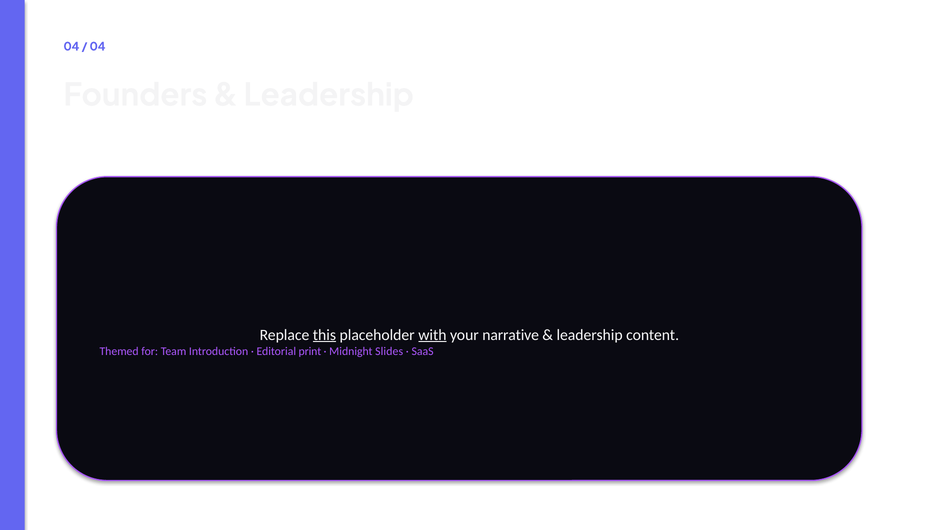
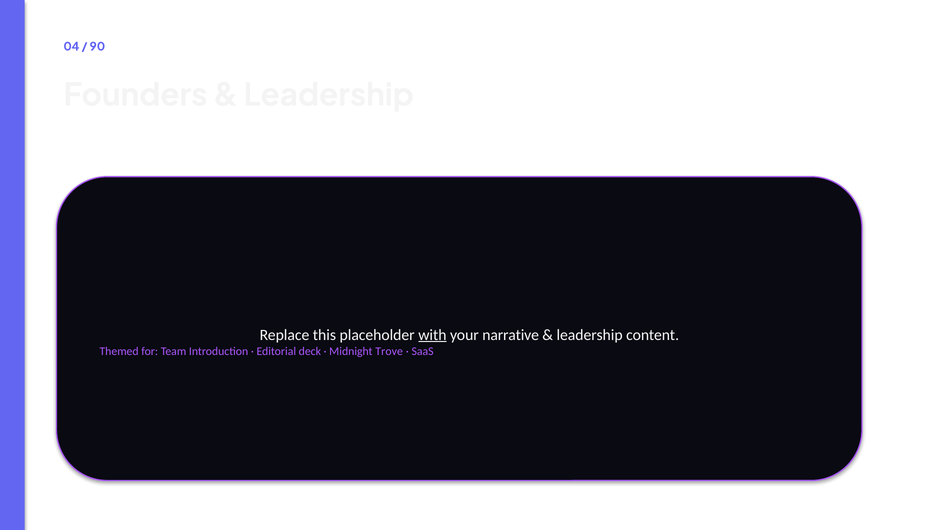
04: 04 -> 90 (97, 47)
this underline: present -> none (324, 335)
print: print -> deck (310, 351)
Slides: Slides -> Trove (389, 351)
